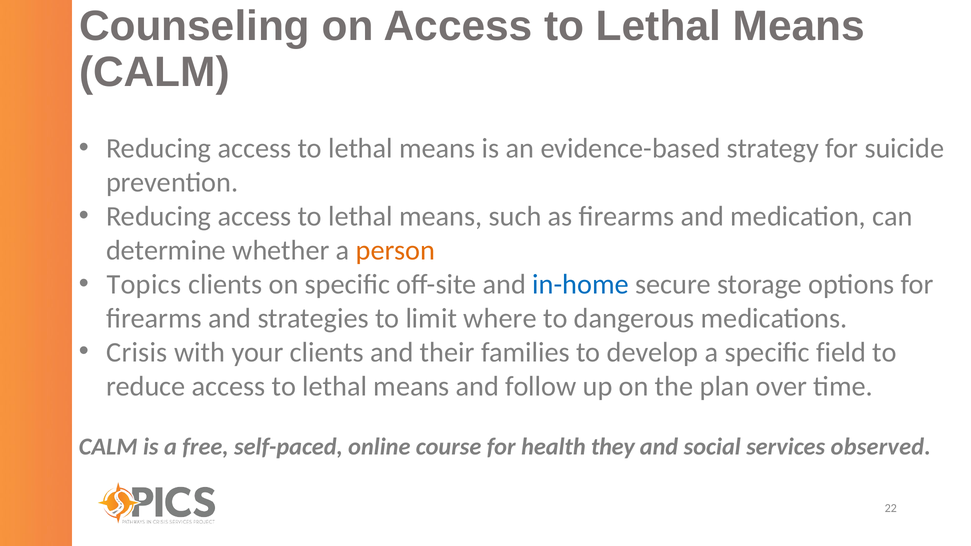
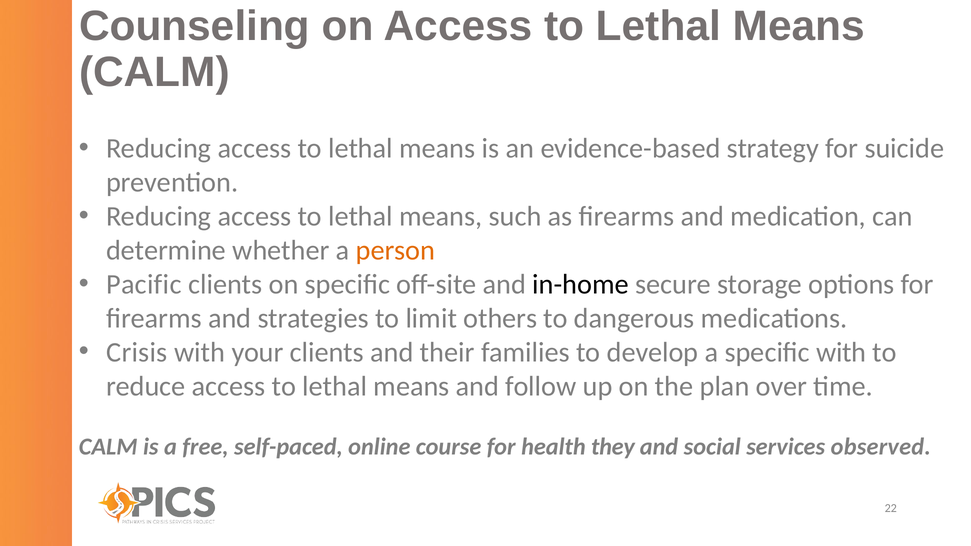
Topics: Topics -> Pacific (144, 284)
in-home colour: blue -> black (581, 284)
where: where -> others (500, 318)
specific field: field -> with (841, 352)
